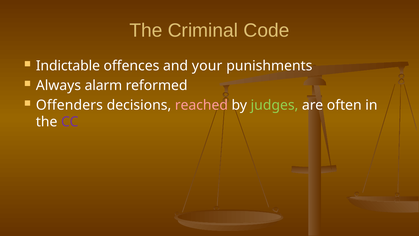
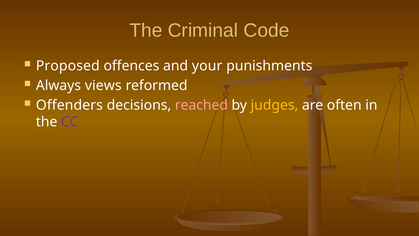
Indictable: Indictable -> Proposed (68, 66)
alarm: alarm -> views (103, 85)
judges colour: light green -> yellow (274, 105)
